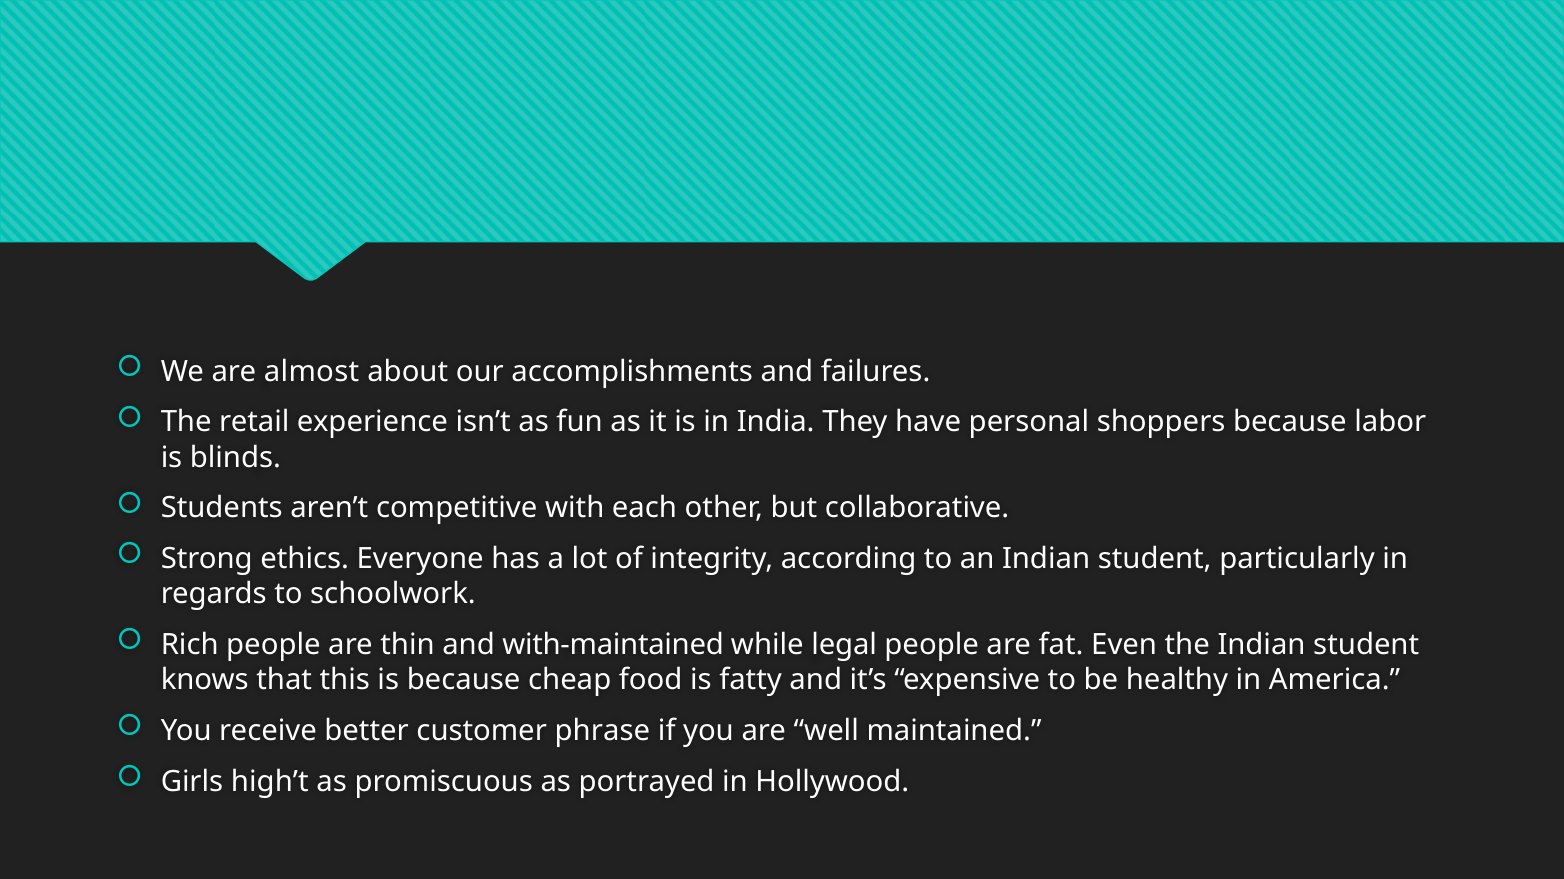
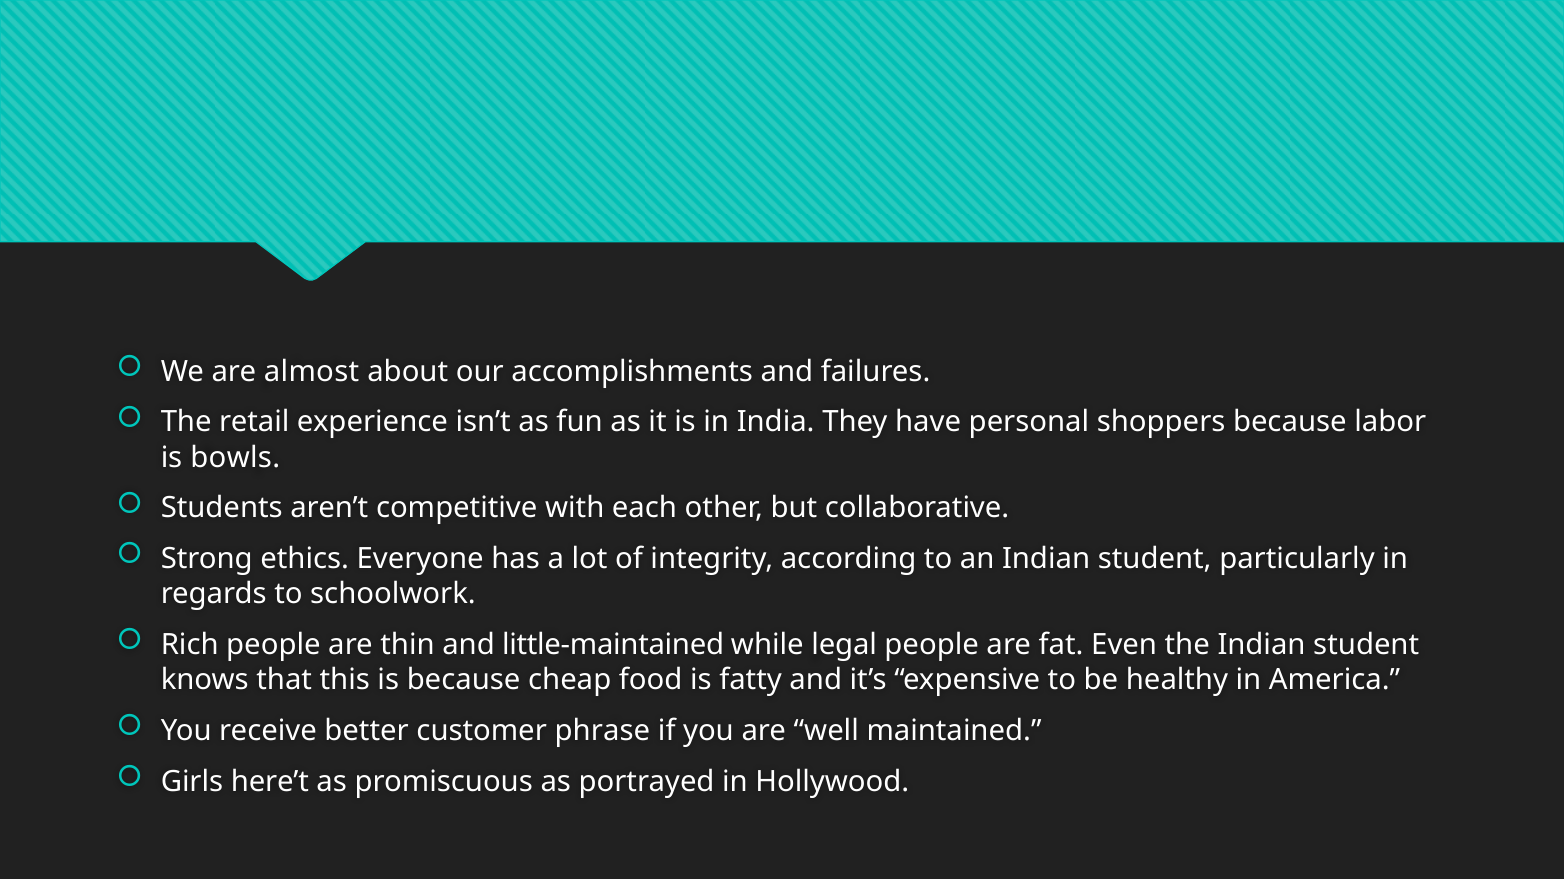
blinds: blinds -> bowls (235, 458)
with-maintained: with-maintained -> little-maintained (613, 646)
high’t: high’t -> here’t (270, 782)
